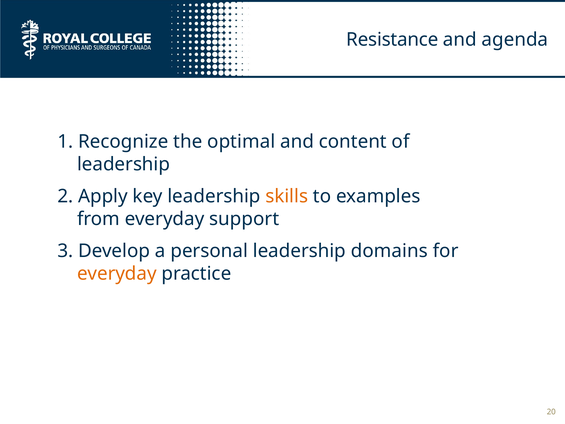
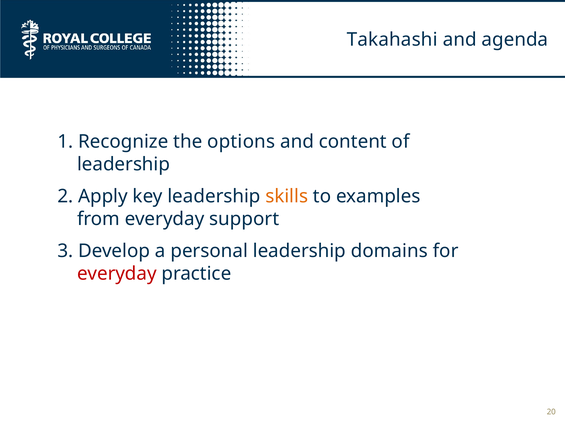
Resistance: Resistance -> Takahashi (392, 39)
optimal: optimal -> options (241, 142)
everyday colour: orange -> red (117, 273)
